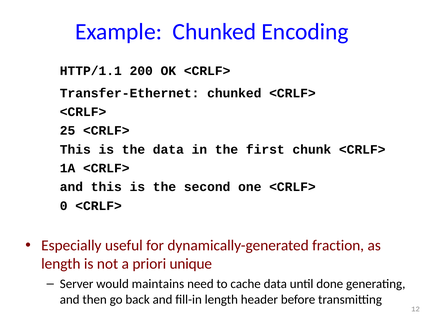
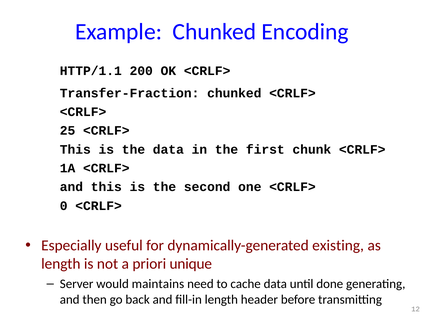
Transfer-Ethernet: Transfer-Ethernet -> Transfer-Fraction (130, 93)
fraction: fraction -> existing (338, 246)
